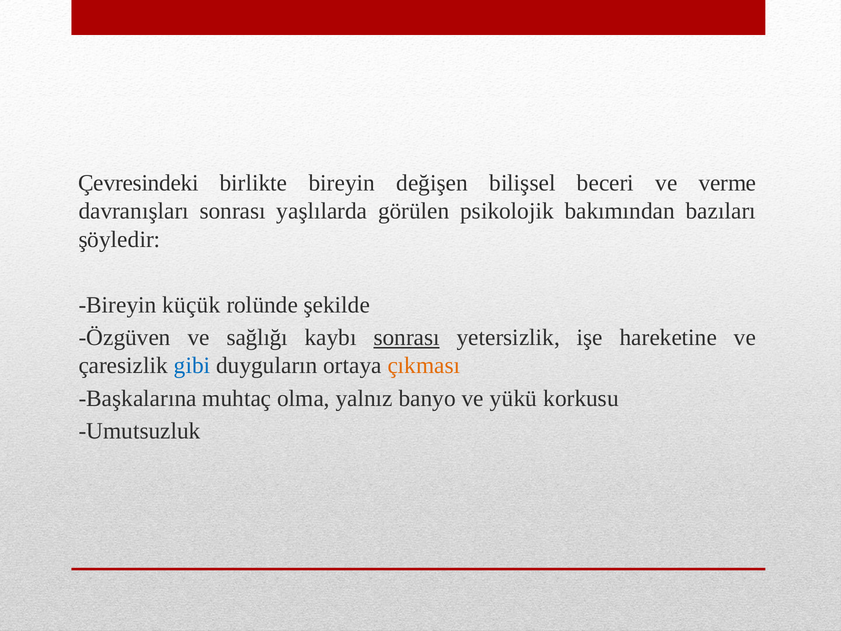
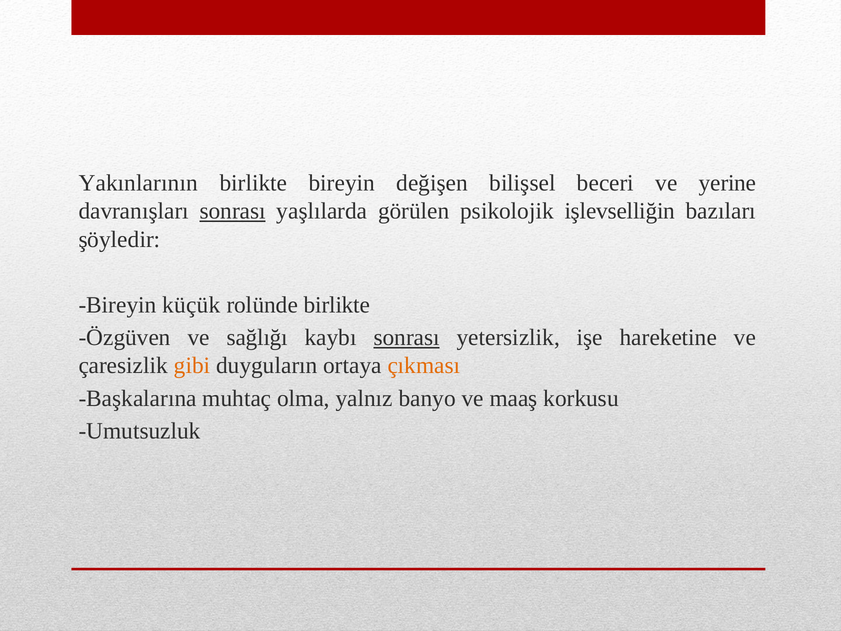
Çevresindeki: Çevresindeki -> Yakınlarının (138, 183)
verme: verme -> yerine (728, 183)
sonrası underline: none -> present (233, 211)
bakımından: bakımından -> işlevselliğin (620, 211)
rolünde şekilde: şekilde -> birlikte (337, 305)
gibi colour: blue -> orange (192, 366)
yükü: yükü -> maaş (514, 398)
